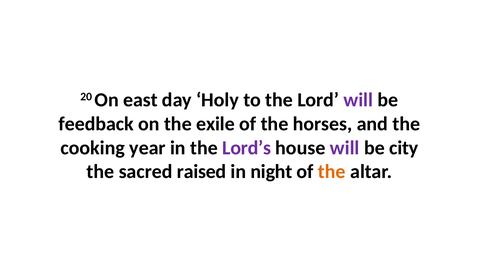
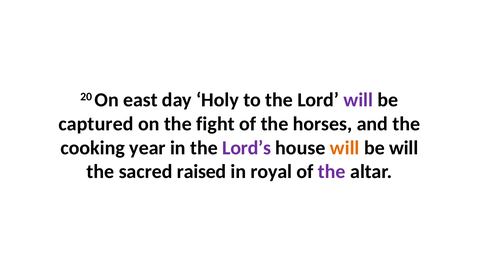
feedback: feedback -> captured (96, 124)
exile: exile -> fight (215, 124)
will colour: purple -> orange (345, 148)
be city: city -> will (404, 148)
night: night -> royal (271, 172)
the colour: orange -> purple (332, 172)
